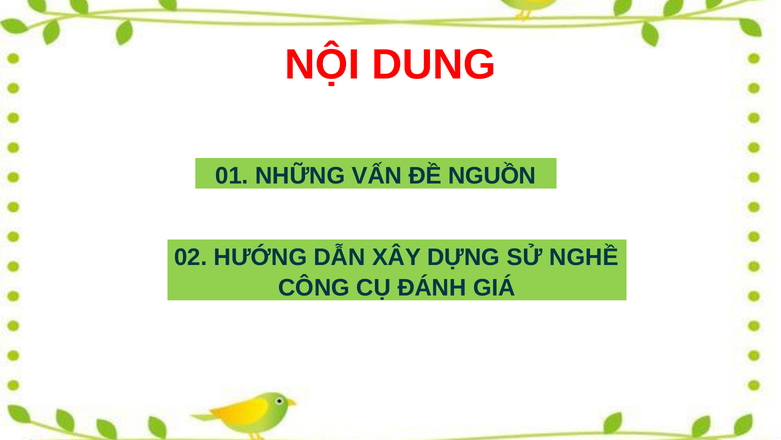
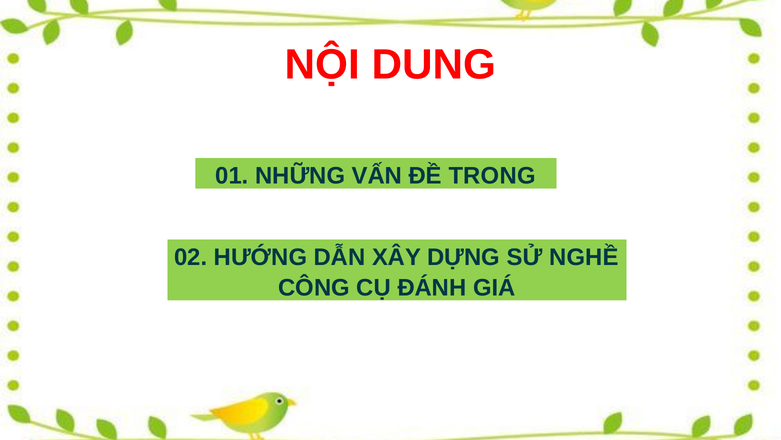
NGUỒN: NGUỒN -> TRONG (492, 176)
